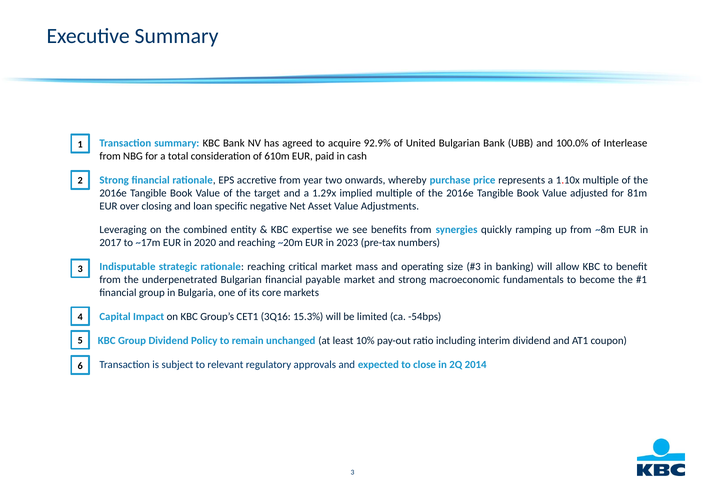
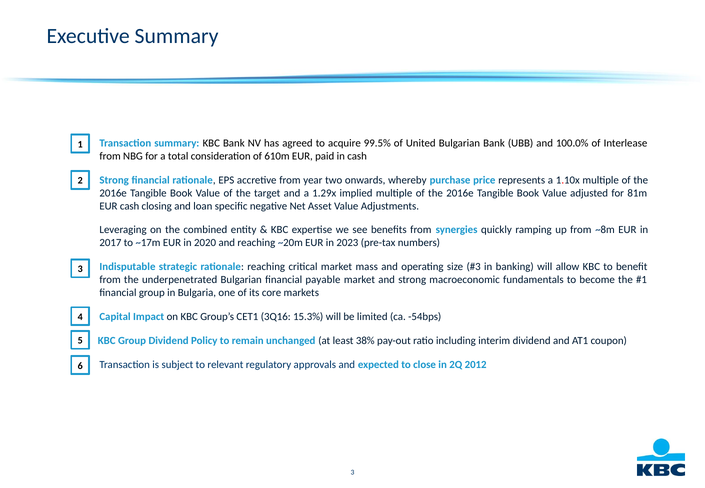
92.9%: 92.9% -> 99.5% (377, 143)
EUR over: over -> cash (130, 206)
10%: 10% -> 38% (365, 341)
2014: 2014 -> 2012 (476, 364)
